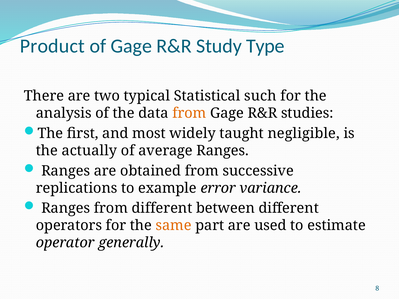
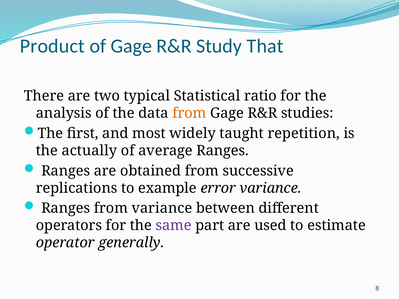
Type: Type -> That (265, 46)
such: such -> ratio (260, 96)
negligible: negligible -> repetition (304, 133)
from different: different -> variance (162, 208)
same colour: orange -> purple (174, 226)
